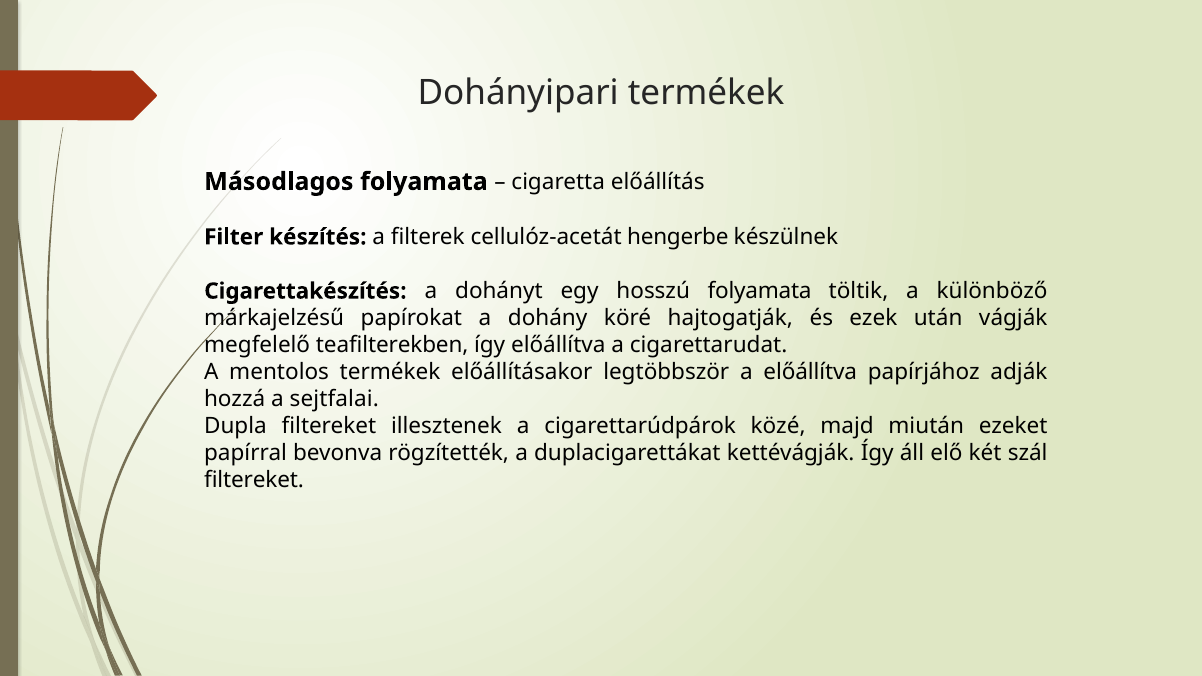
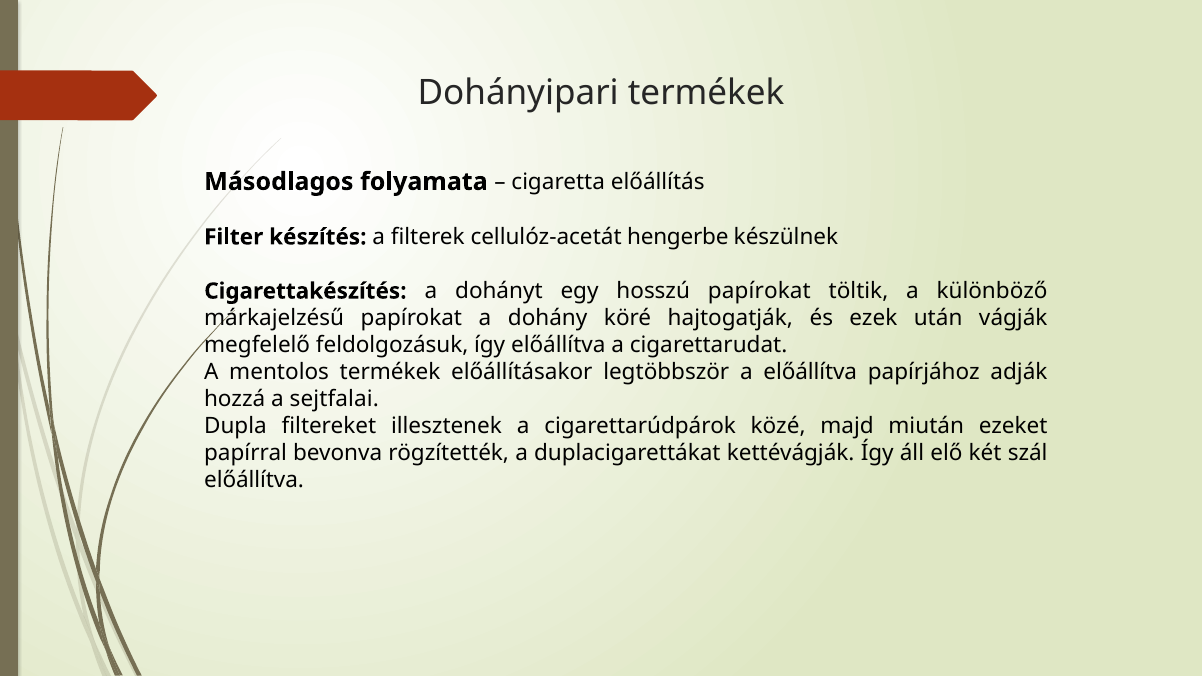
hosszú folyamata: folyamata -> papírokat (759, 291)
teafilterekben: teafilterekben -> feldolgozásuk (392, 345)
filtereket: filtereket -> előállítva (254, 481)
